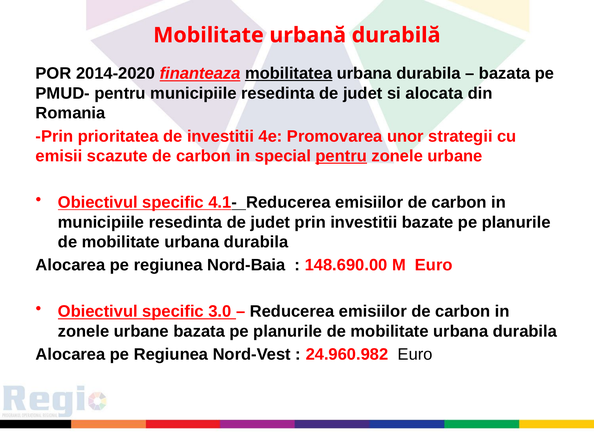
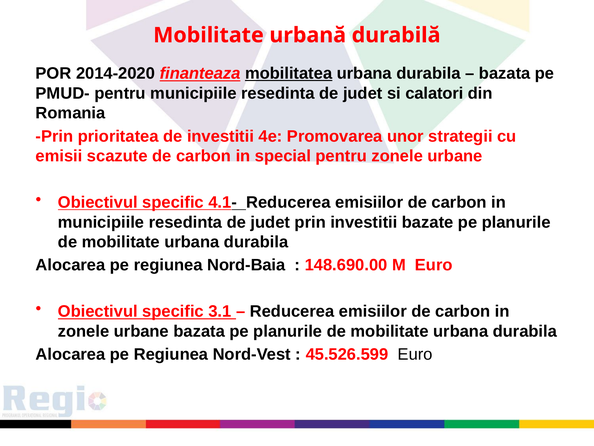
alocata: alocata -> calatori (434, 93)
pentru underline: present -> none (341, 156)
3.0: 3.0 -> 3.1 (220, 311)
24.960.982: 24.960.982 -> 45.526.599 (347, 354)
